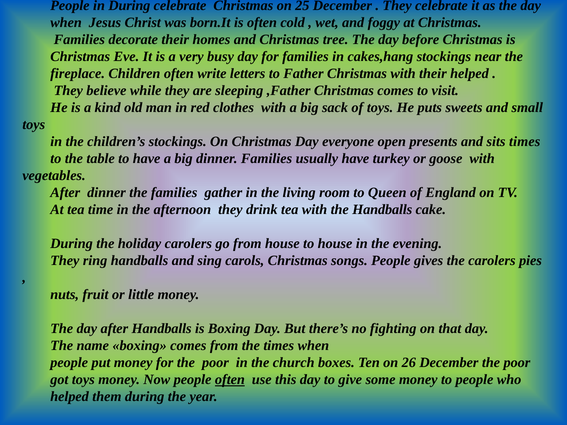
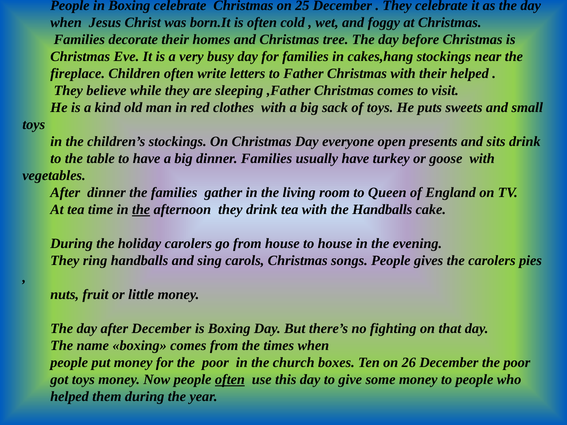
in During: During -> Boxing (129, 6)
sits times: times -> drink (525, 142)
the underline: none -> present (141, 210)
after Handballs: Handballs -> December (161, 329)
